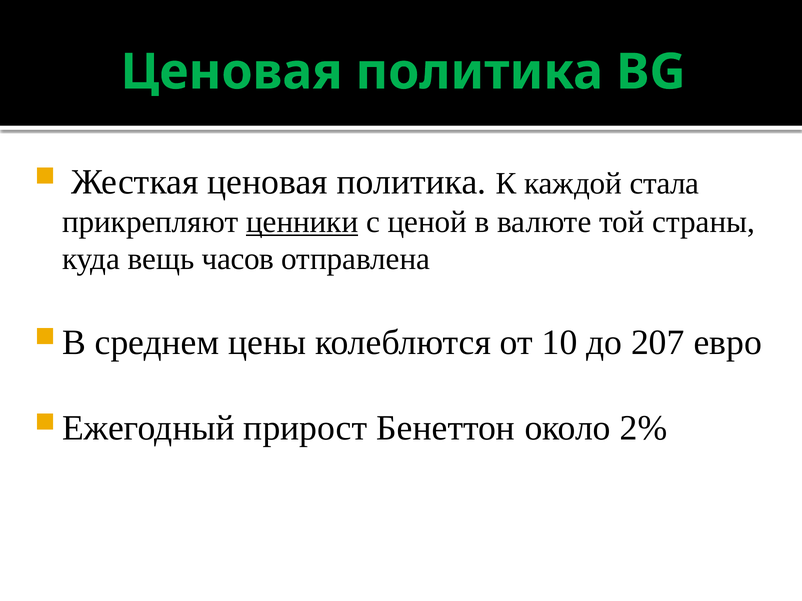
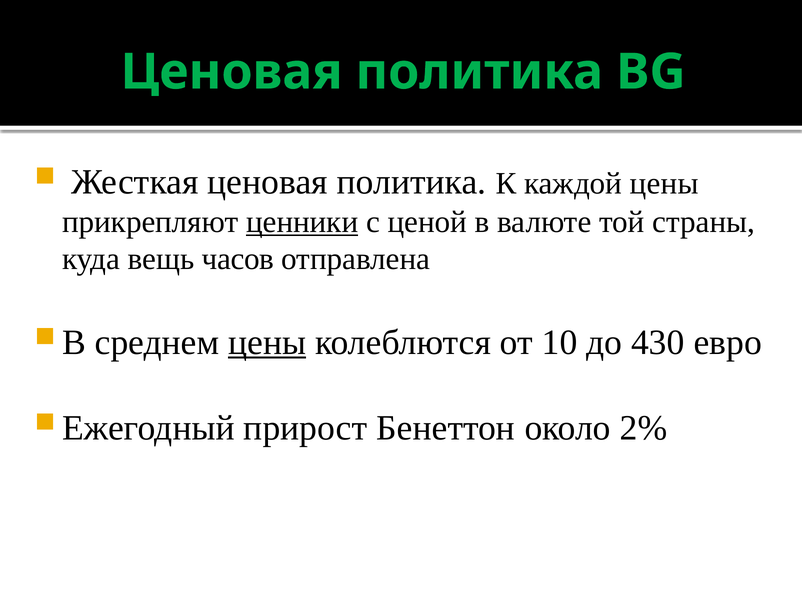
каждой стала: стала -> цены (664, 184)
цены underline: none -> present (267, 343)
207: 207 -> 430 (658, 343)
